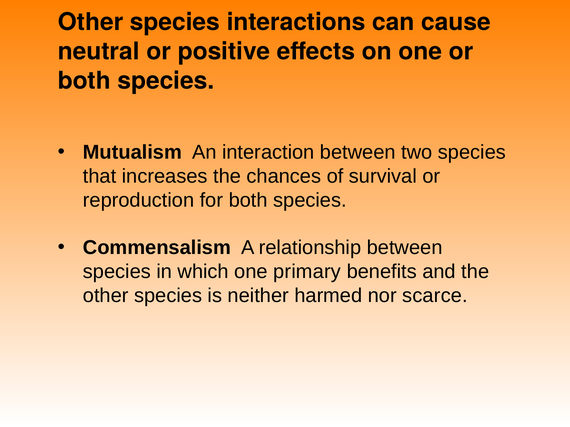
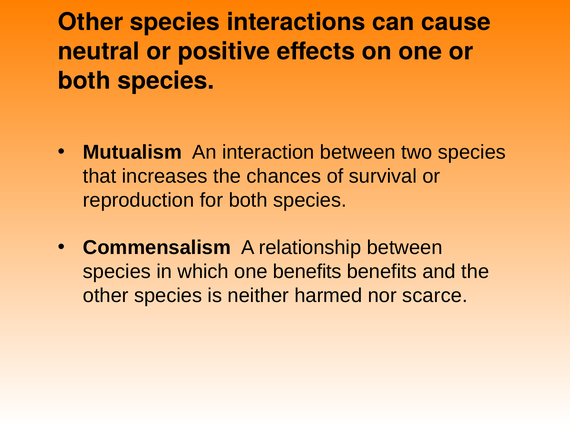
one primary: primary -> benefits (307, 272)
